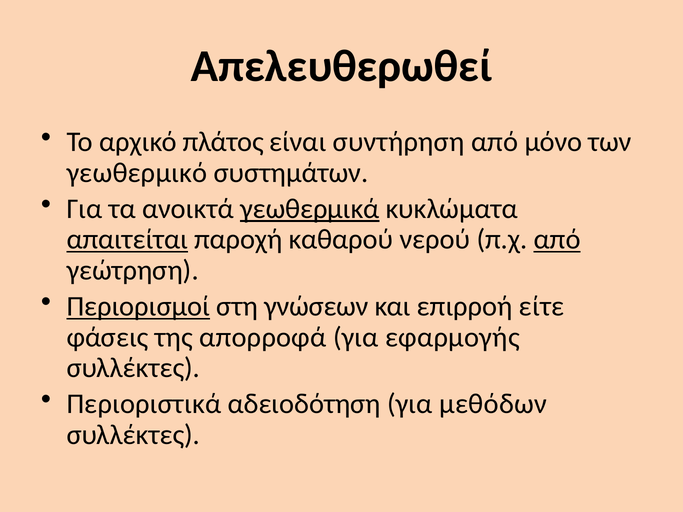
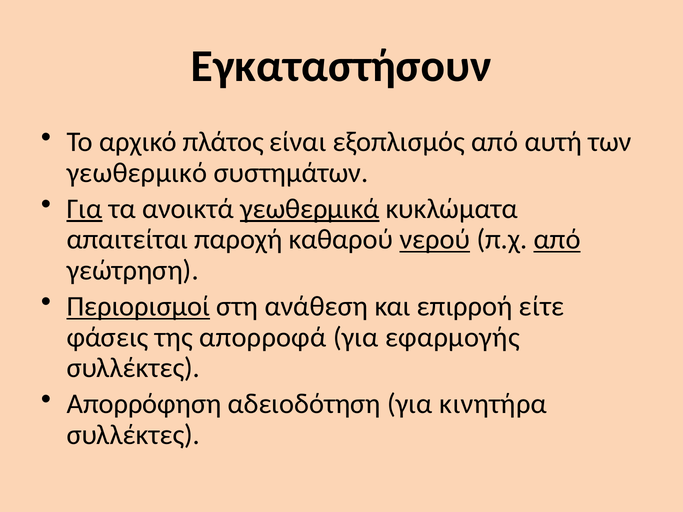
Απελευθερωθεί: Απελευθερωθεί -> Εγκαταστήσουν (341, 66)
συντήρηση: συντήρηση -> εξοπλισμός (399, 142)
µόνο: µόνο -> αυτή (553, 142)
Για underline: none -> present (84, 209)
απαιτείται underline: present -> none (127, 240)
νερού underline: none -> present (435, 240)
γνώσεων: γνώσεων -> ανάθεση (316, 307)
Περιοριστικά: Περιοριστικά -> Απορρόφηση (144, 404)
μεθόδων: μεθόδων -> κινητήρα (493, 404)
